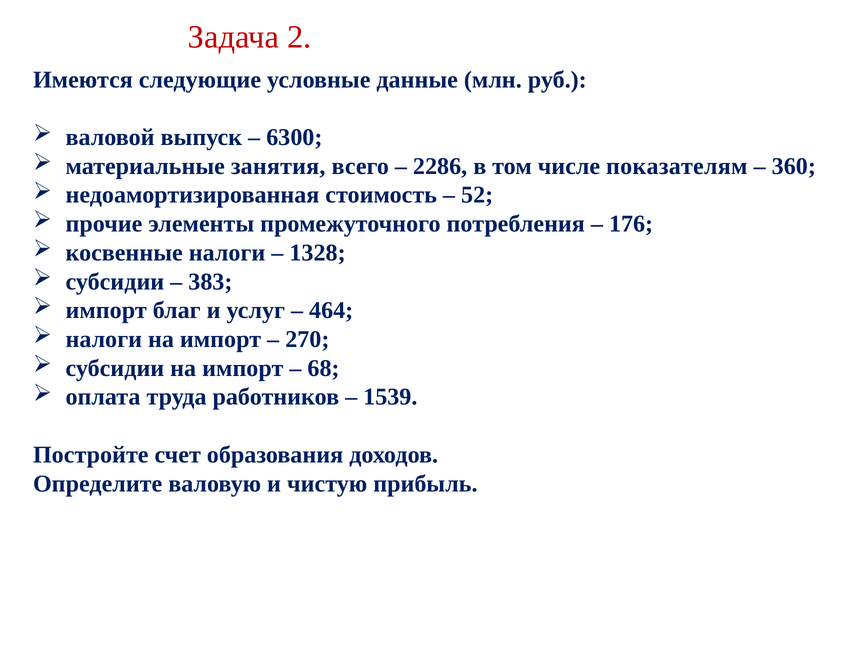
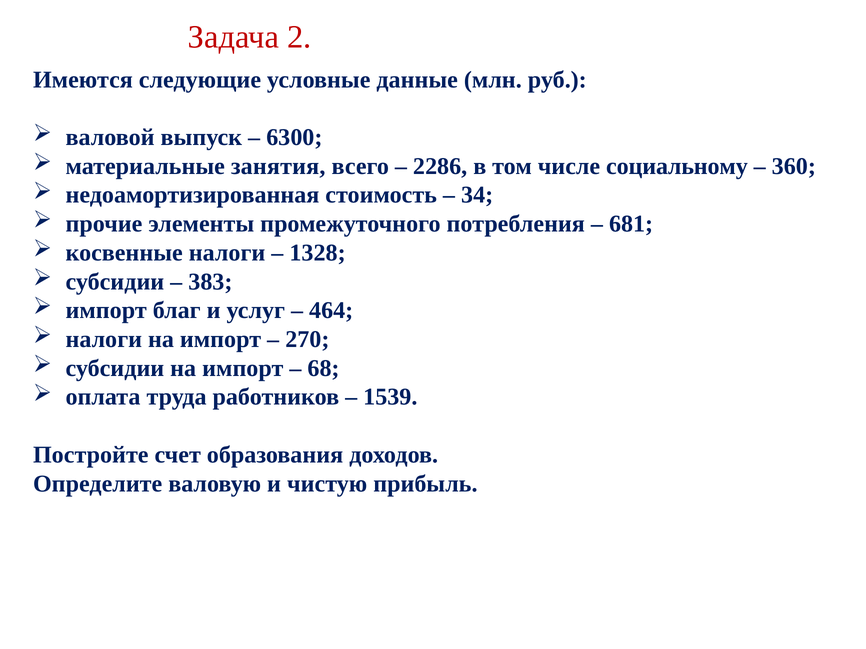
показателям: показателям -> социальному (677, 166)
52: 52 -> 34 (477, 195)
176: 176 -> 681 (631, 224)
